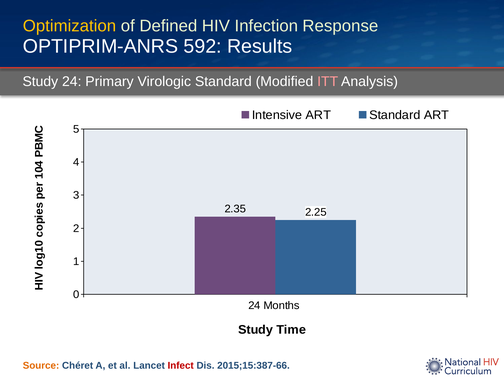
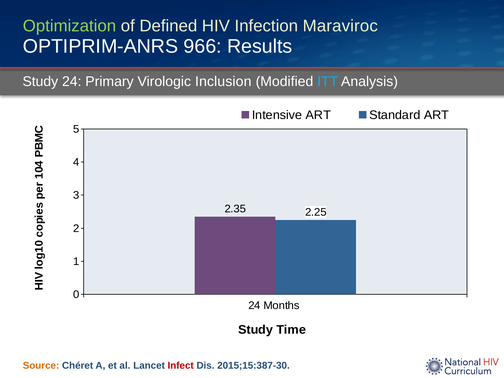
Optimization colour: yellow -> light green (69, 26)
Response: Response -> Maraviroc (340, 26)
592: 592 -> 966 (203, 46)
Virologic Standard: Standard -> Inclusion (223, 81)
ITT colour: pink -> light blue (328, 81)
2015;15:387-66: 2015;15:387-66 -> 2015;15:387-30 (253, 366)
